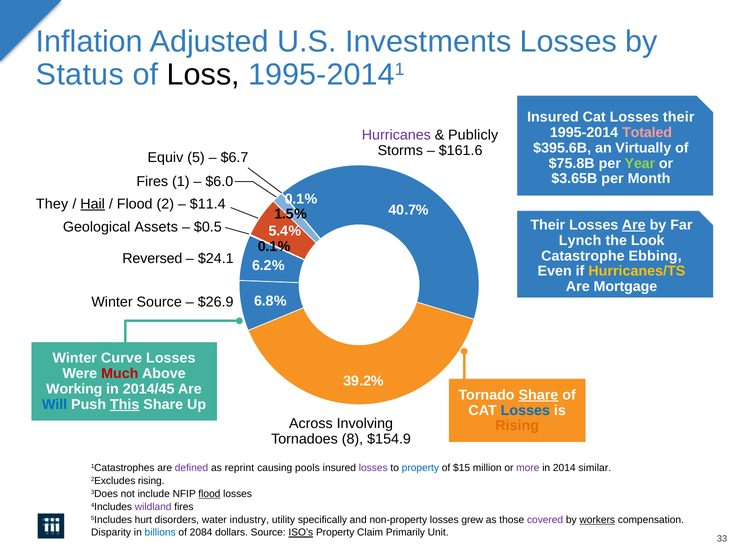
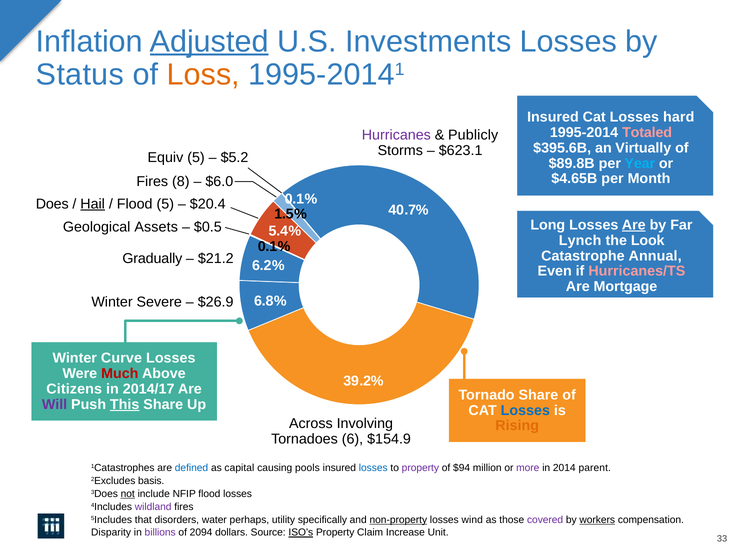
Adjusted underline: none -> present (209, 42)
Loss colour: black -> orange (203, 75)
Losses their: their -> hard (679, 117)
$161.6: $161.6 -> $623.1 (461, 151)
$6.7: $6.7 -> $5.2 (235, 158)
$75.8B: $75.8B -> $89.8B (572, 163)
Year colour: light green -> light blue (640, 163)
$3.65B: $3.65B -> $4.65B (574, 179)
1: 1 -> 8 (181, 182)
They: They -> Does (52, 204)
Flood 2: 2 -> 5 (165, 204)
$11.4: $11.4 -> $20.4 (208, 204)
Their: Their -> Long (548, 225)
Ebbing: Ebbing -> Annual (655, 256)
Reversed: Reversed -> Gradually (152, 259)
$24.1: $24.1 -> $21.2 (216, 259)
Hurricanes/TS colour: yellow -> pink (637, 271)
Winter Source: Source -> Severe (159, 302)
Working: Working -> Citizens (74, 389)
2014/45: 2014/45 -> 2014/17 (149, 389)
Share underline: present -> none (538, 395)
Will colour: blue -> purple (55, 405)
8: 8 -> 6 (352, 439)
defined colour: purple -> blue (191, 468)
reprint: reprint -> capital (239, 468)
losses colour: purple -> blue (373, 468)
property colour: blue -> purple (420, 468)
$15: $15 -> $94 (462, 468)
similar: similar -> parent (595, 468)
2Excludes rising: rising -> basis (151, 481)
not underline: none -> present (128, 494)
flood underline: present -> none (209, 494)
hurt: hurt -> that (143, 520)
industry: industry -> perhaps (249, 520)
non-property underline: none -> present (398, 520)
grew: grew -> wind (472, 520)
billions colour: blue -> purple (160, 533)
2084: 2084 -> 2094 (201, 533)
Primarily: Primarily -> Increase (405, 533)
